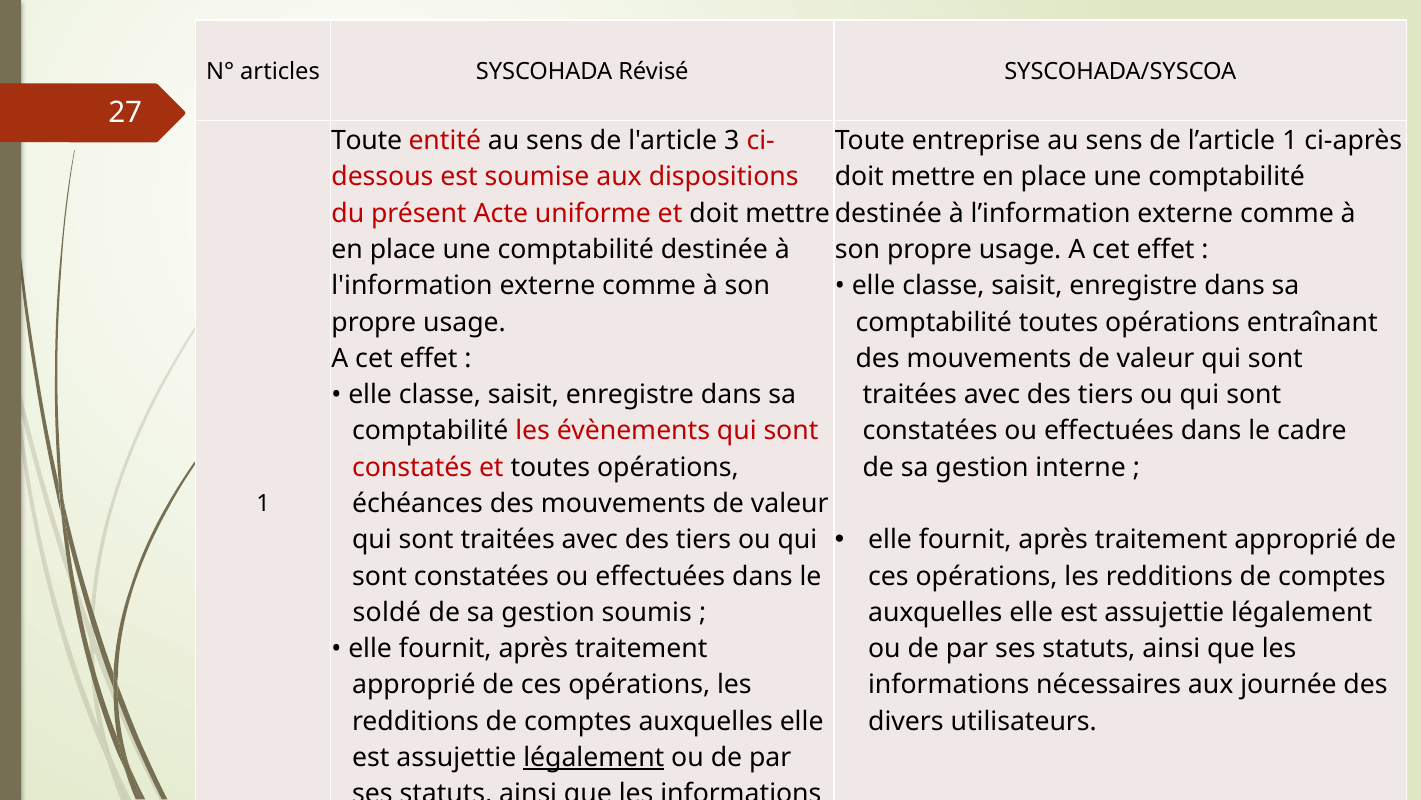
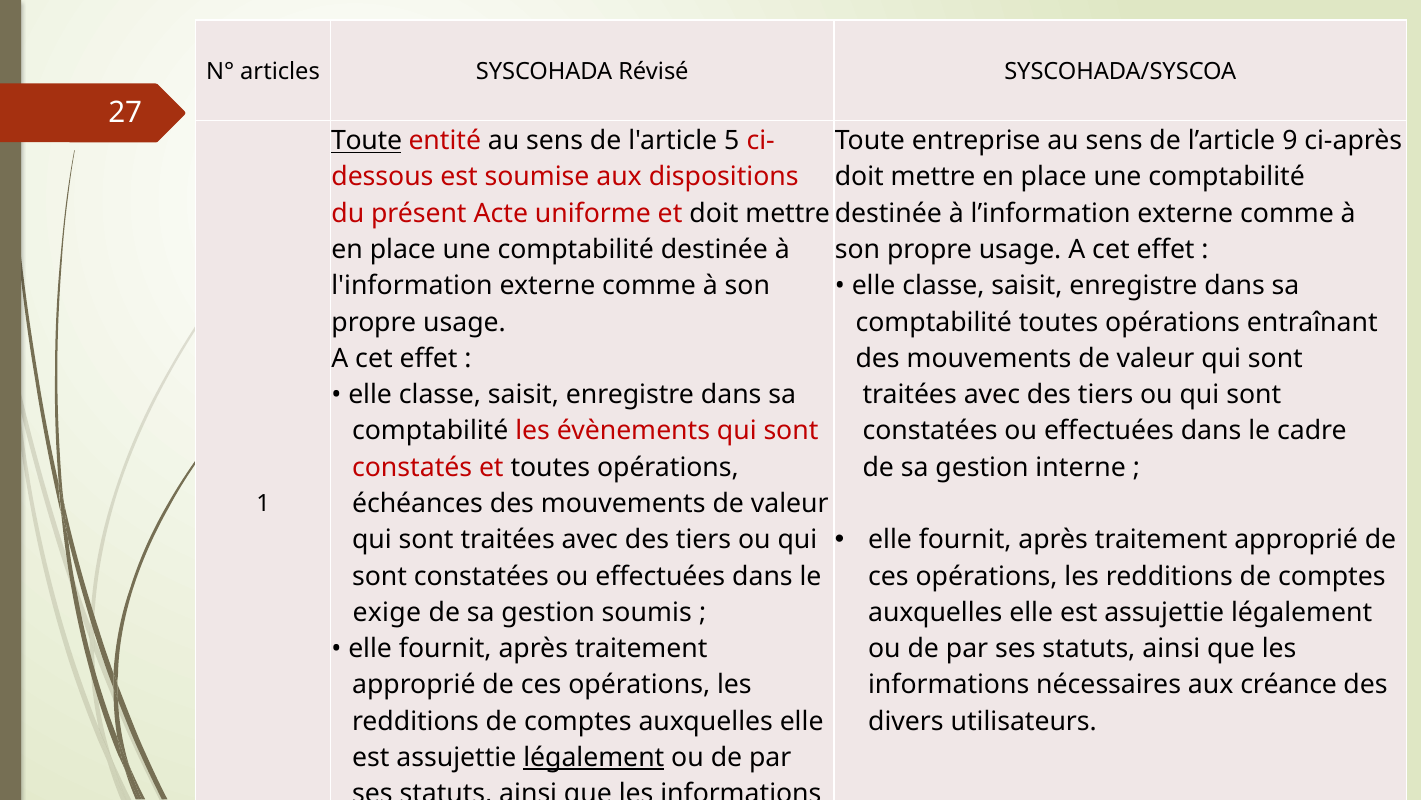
Toute underline: none -> present (367, 141)
3: 3 -> 5 (732, 141)
l’article 1: 1 -> 9 (1290, 141)
soldé: soldé -> exige (387, 612)
journée: journée -> créance (1289, 685)
